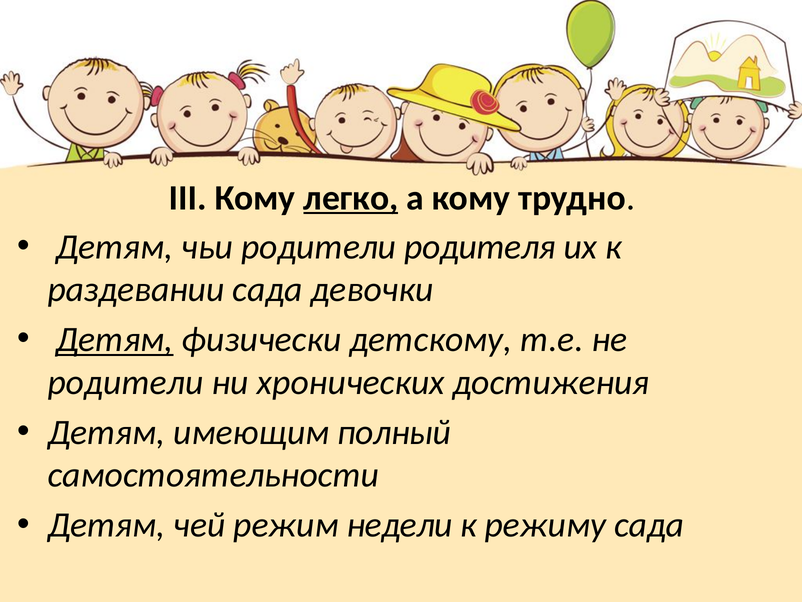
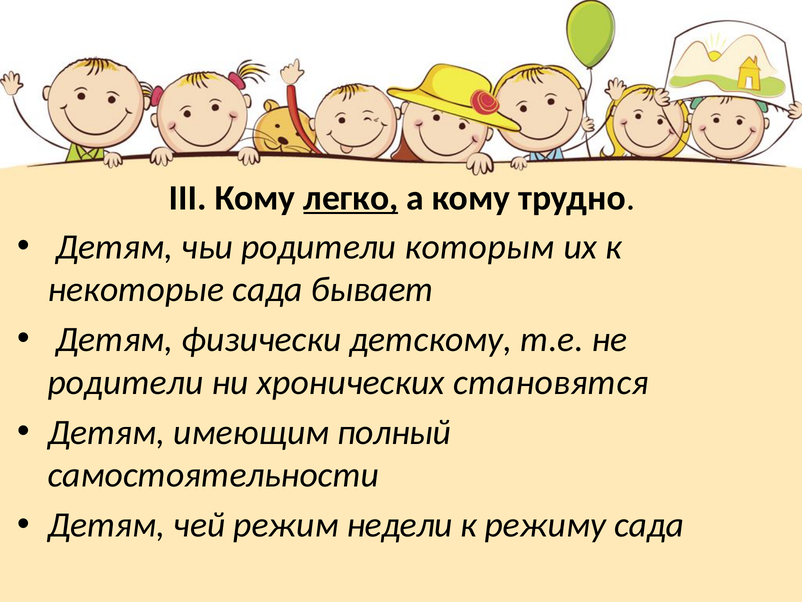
родителя: родителя -> которым (480, 247)
раздевании: раздевании -> некоторые (136, 289)
девочки: девочки -> бывает (372, 289)
Детям underline: present -> none (114, 339)
достижения: достижения -> становятся (551, 382)
